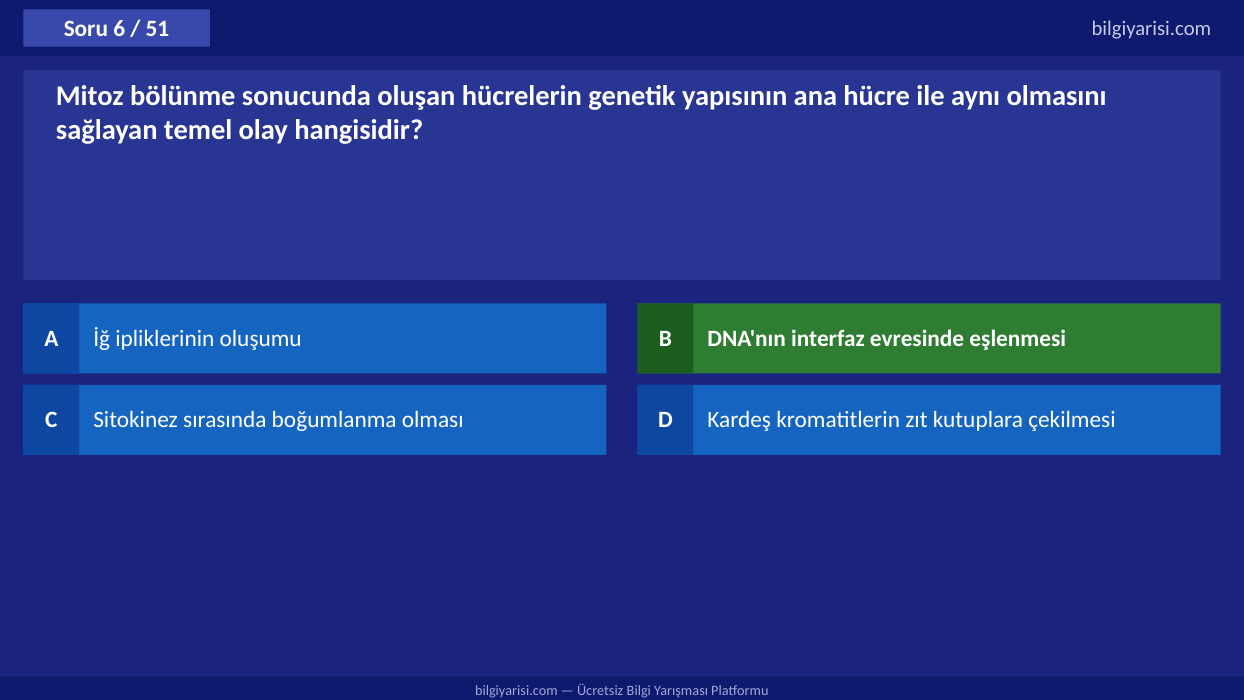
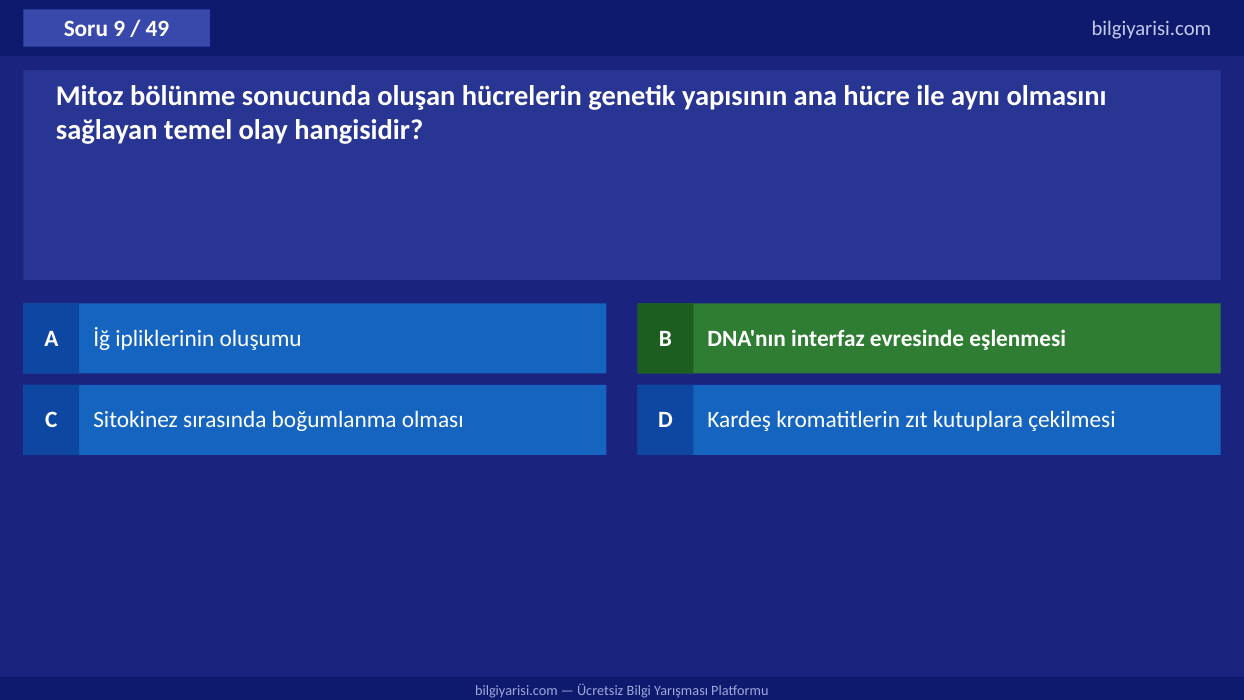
6: 6 -> 9 (119, 28)
51: 51 -> 49 (157, 28)
